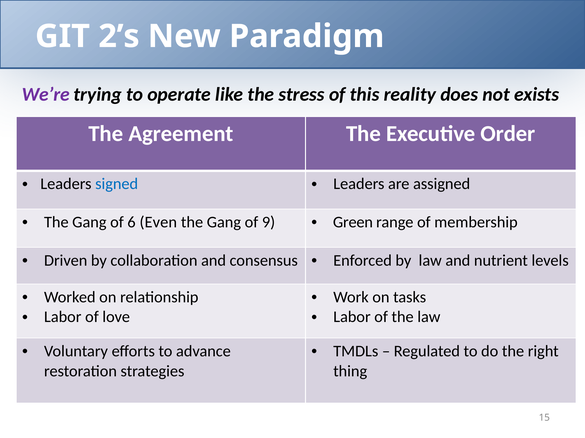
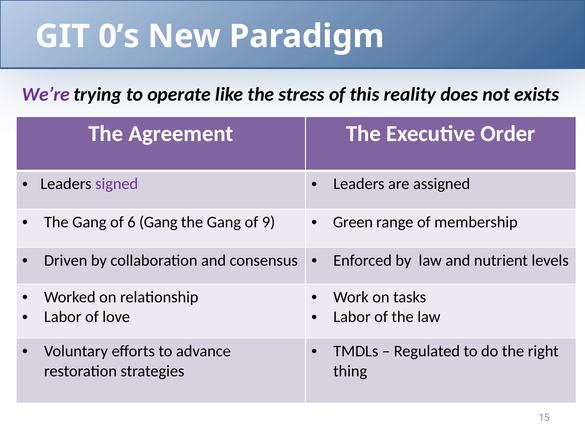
2’s: 2’s -> 0’s (119, 36)
signed colour: blue -> purple (117, 184)
6 Even: Even -> Gang (158, 223)
